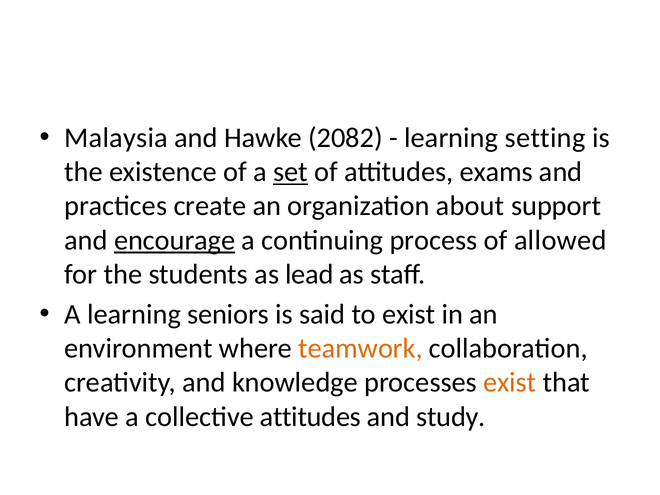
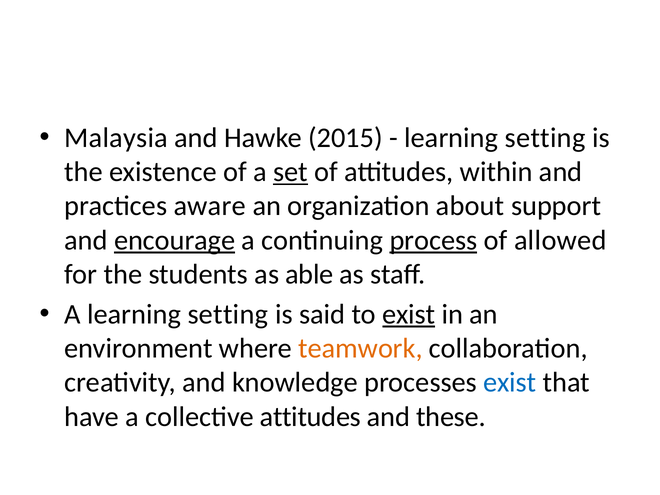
2082: 2082 -> 2015 (345, 138)
exams: exams -> within (496, 172)
create: create -> aware (210, 206)
process underline: none -> present (433, 240)
lead: lead -> able (309, 274)
A learning seniors: seniors -> setting (228, 314)
exist underline: none -> present (409, 314)
exist colour: orange -> blue (510, 383)
study: study -> these (451, 417)
